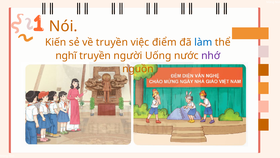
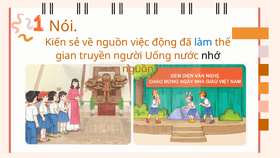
về truyền: truyền -> nguồn (112, 42)
điểm: điểm -> động (164, 42)
nghĩ: nghĩ -> gian (66, 55)
nhớ colour: purple -> black (211, 55)
